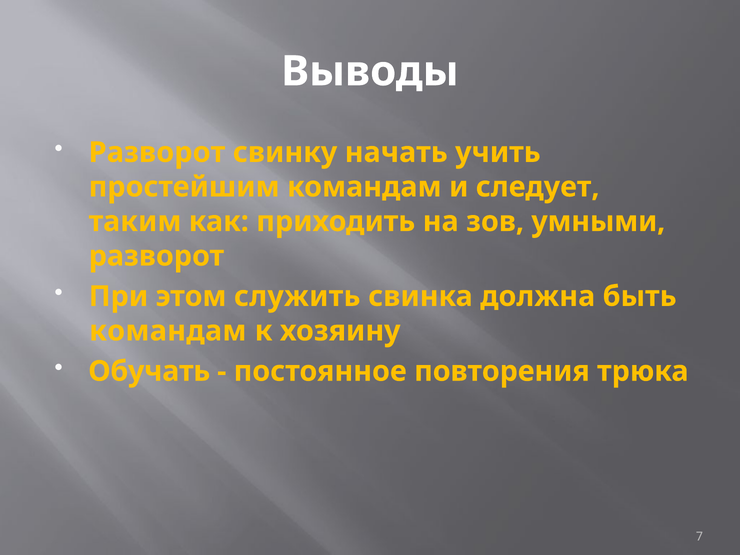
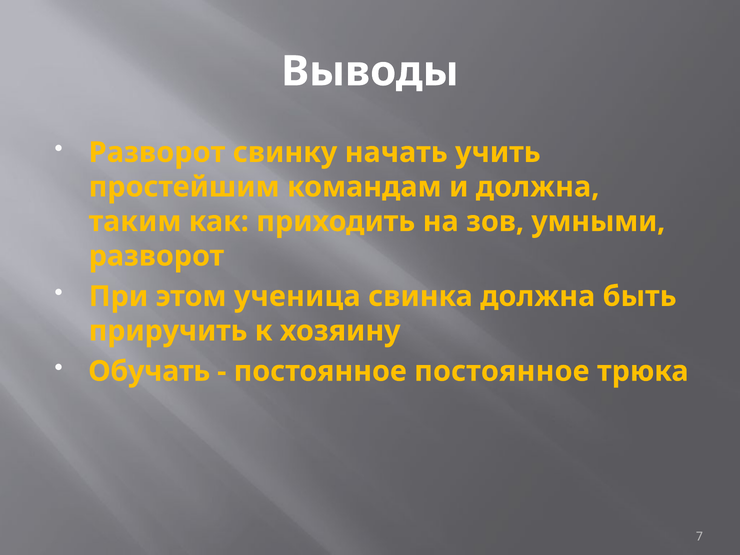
и следует: следует -> должна (538, 187)
служить: служить -> ученица (297, 296)
командам: командам -> приручить (168, 331)
постоянное повторения: повторения -> постоянное (502, 371)
